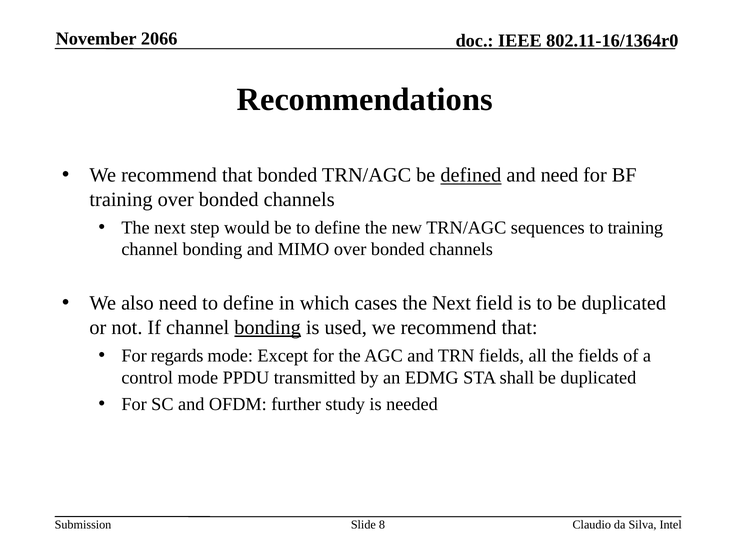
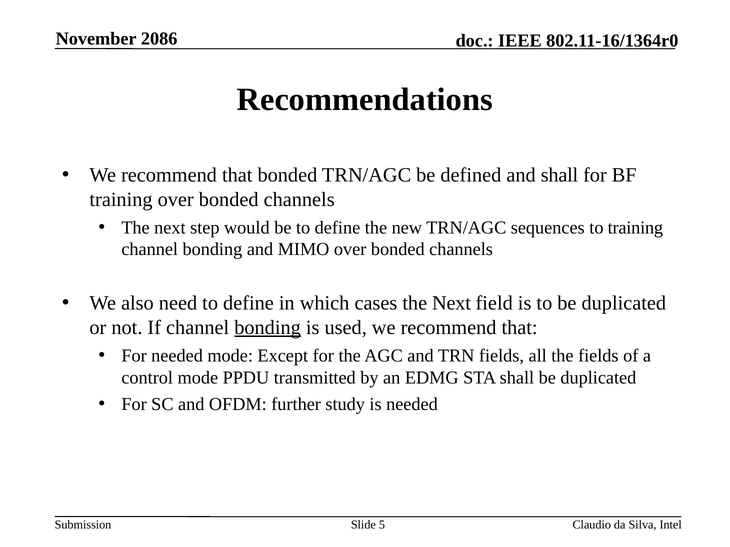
2066: 2066 -> 2086 (159, 39)
defined underline: present -> none (471, 175)
and need: need -> shall (560, 175)
For regards: regards -> needed (177, 356)
8: 8 -> 5 (382, 525)
